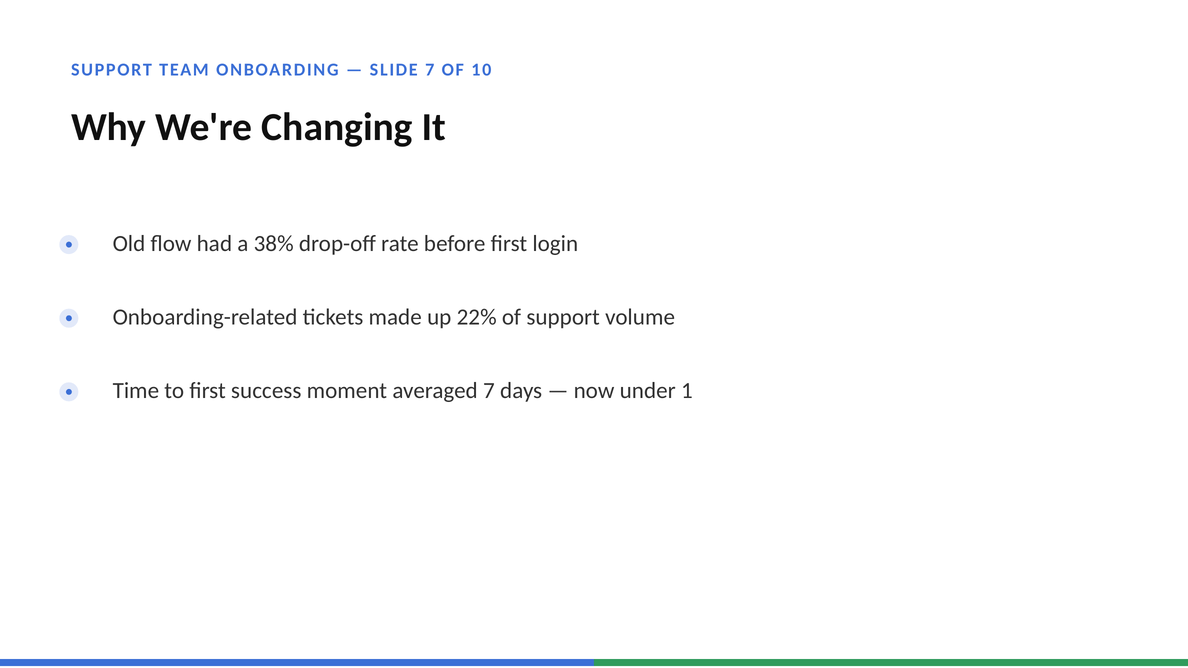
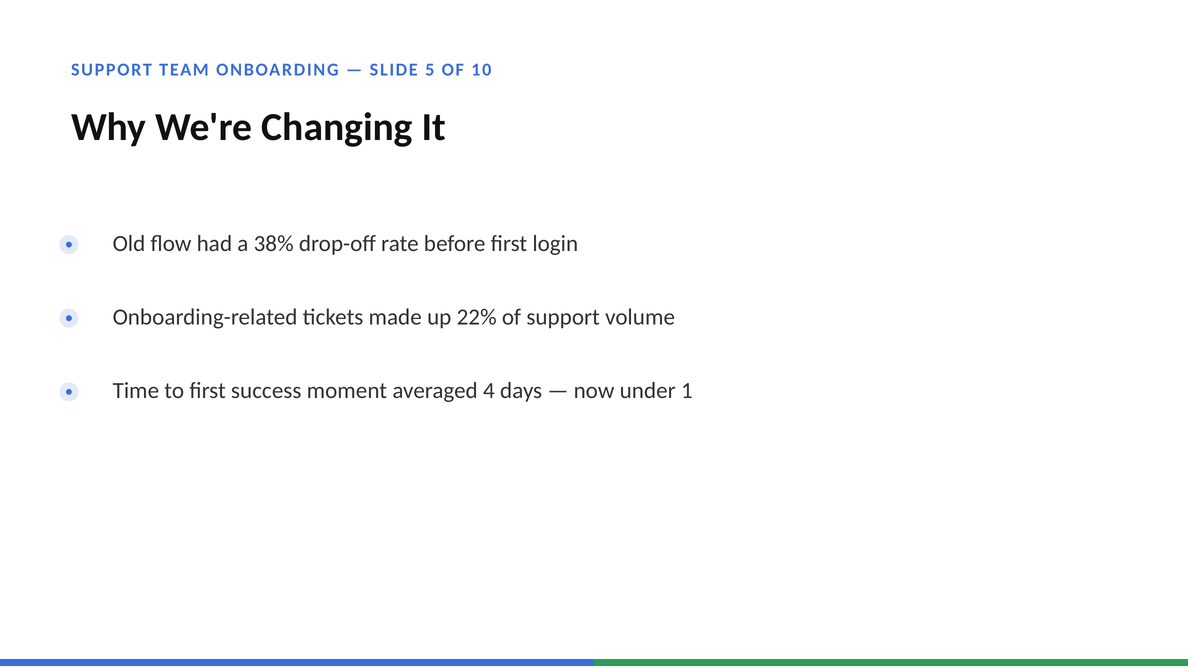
SLIDE 7: 7 -> 5 (430, 70)
averaged 7: 7 -> 4 (489, 391)
